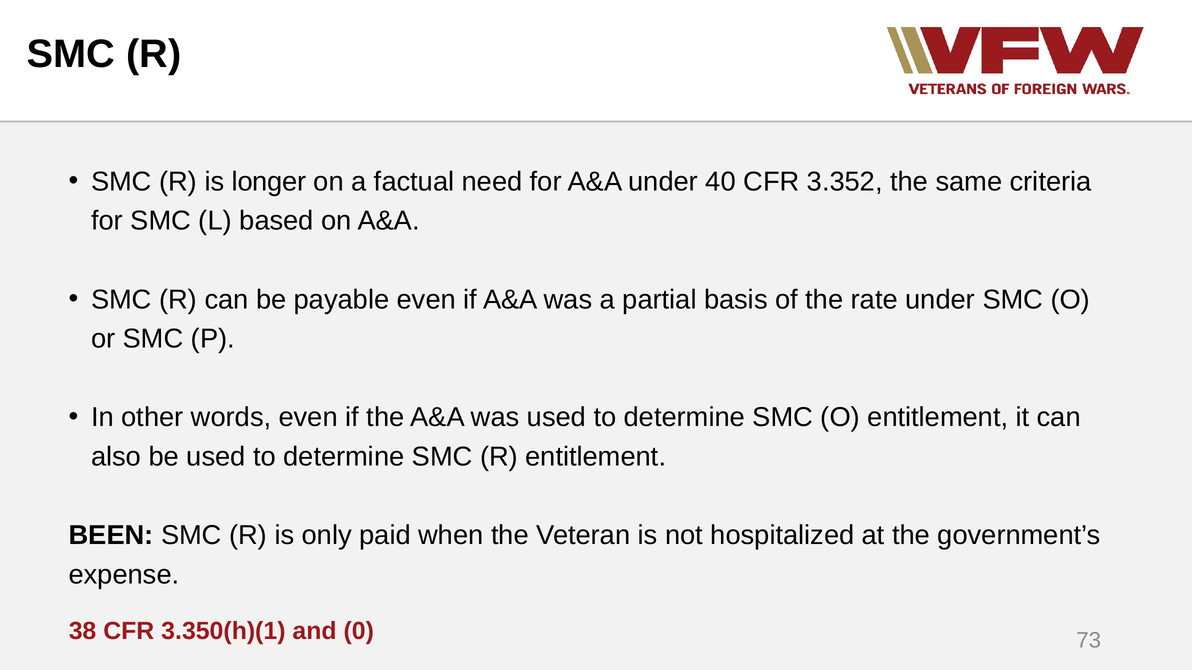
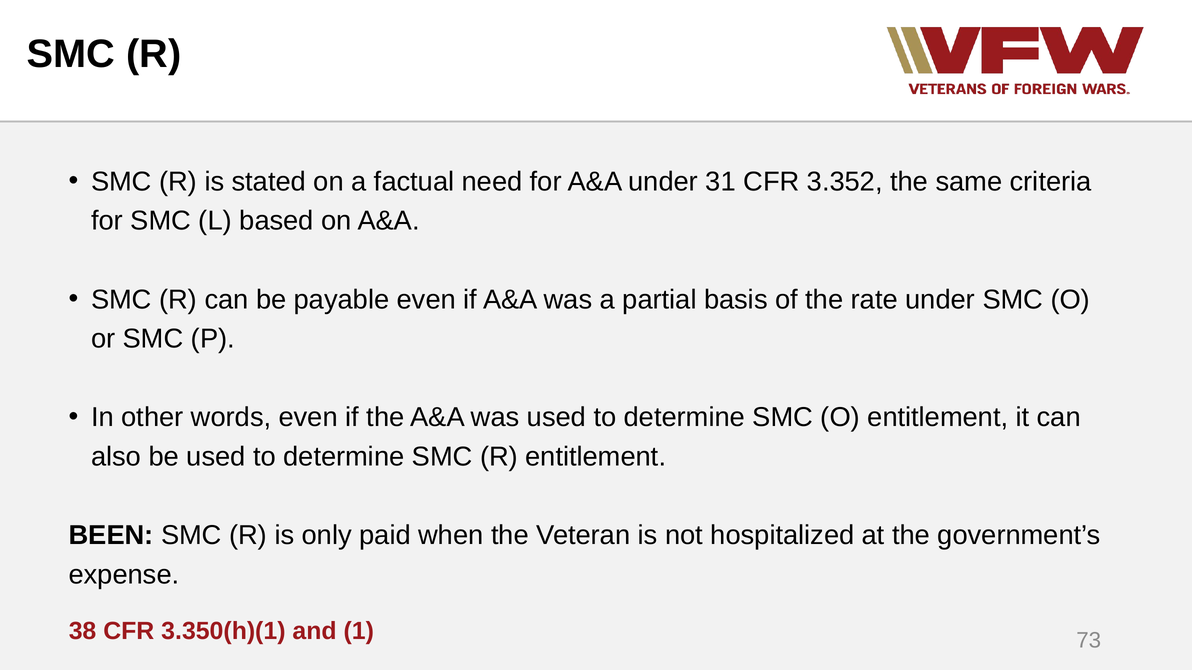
longer: longer -> stated (269, 182)
40: 40 -> 31 (721, 182)
0: 0 -> 1 (359, 632)
